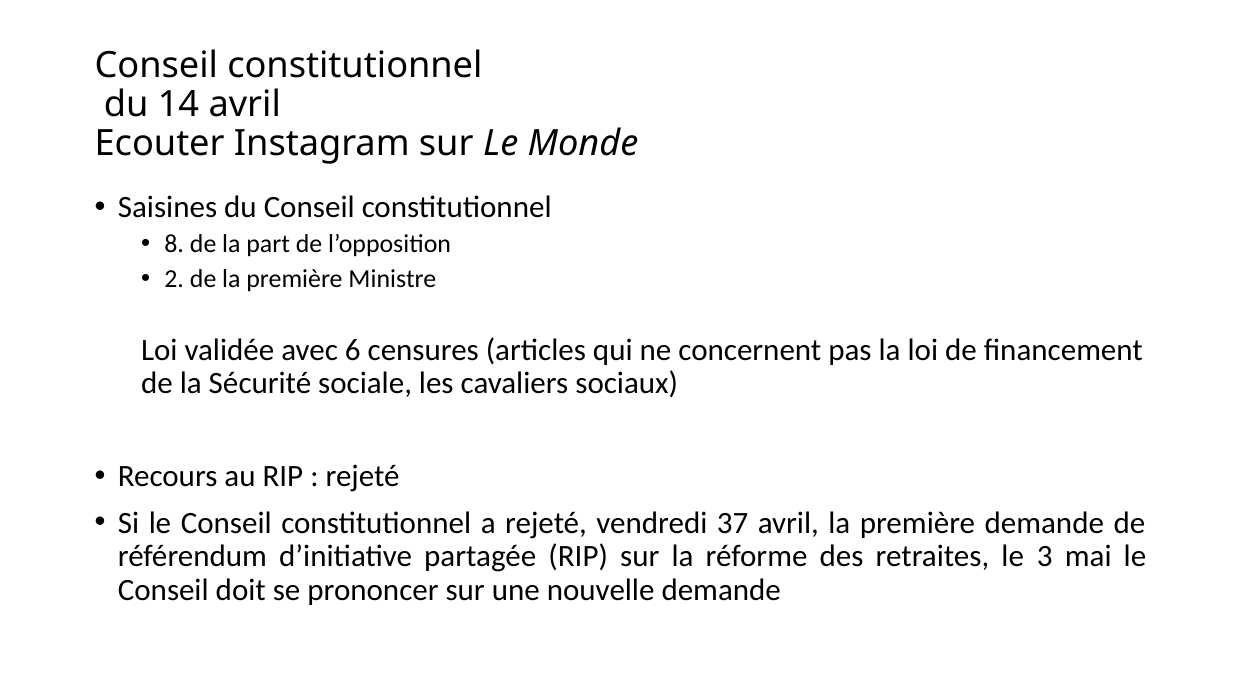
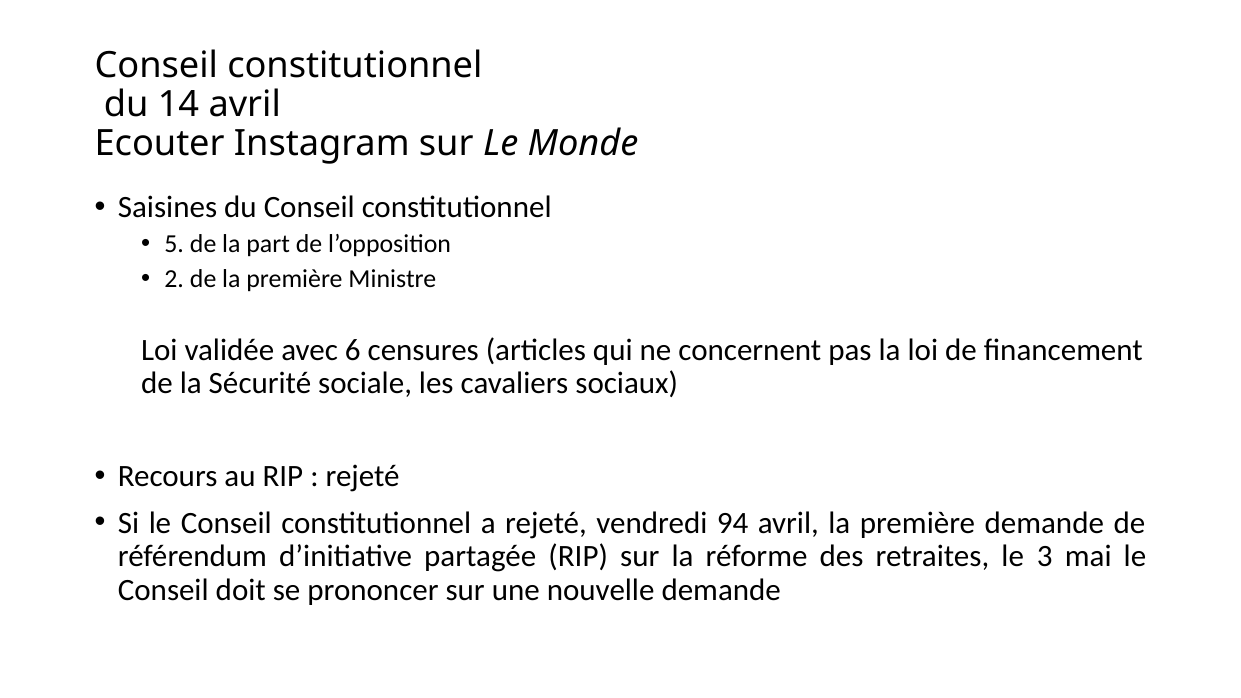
8: 8 -> 5 (174, 244)
37: 37 -> 94 (733, 523)
